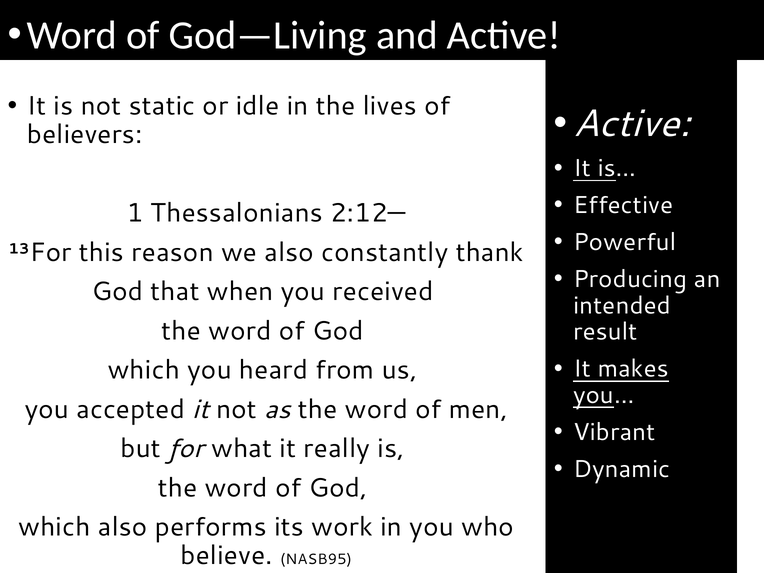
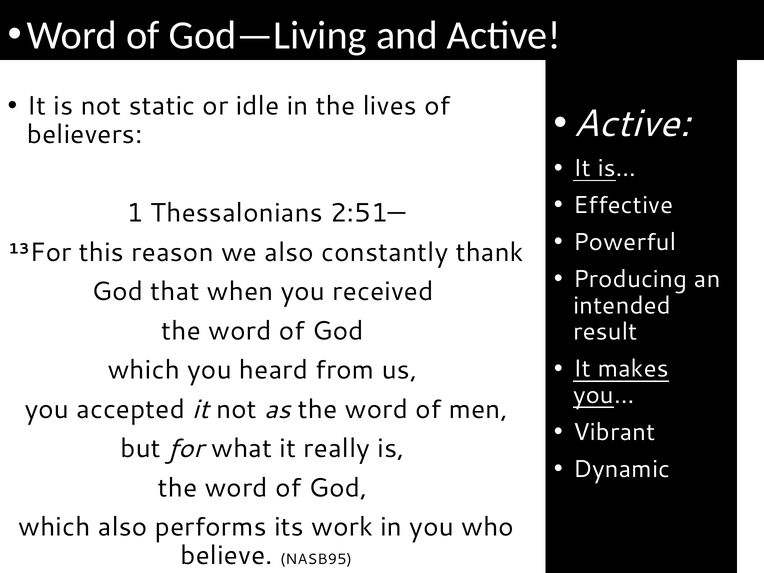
2:12—: 2:12— -> 2:51— (368, 213)
